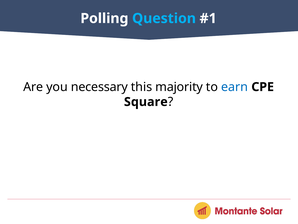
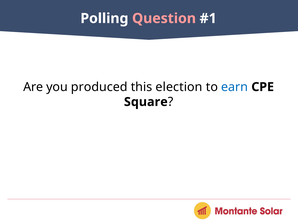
Question colour: light blue -> pink (164, 18)
necessary: necessary -> produced (99, 87)
majority: majority -> election (179, 87)
